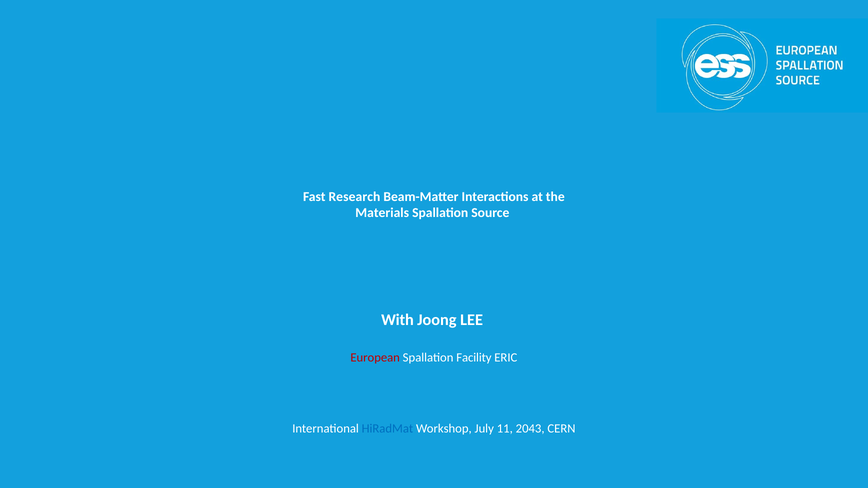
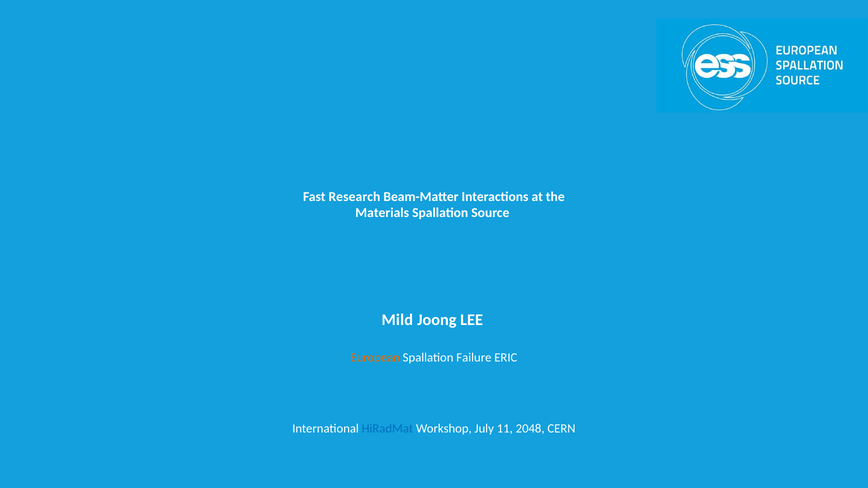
With: With -> Mild (397, 320)
European colour: red -> orange (375, 358)
Facility: Facility -> Failure (474, 358)
2043: 2043 -> 2048 (530, 429)
